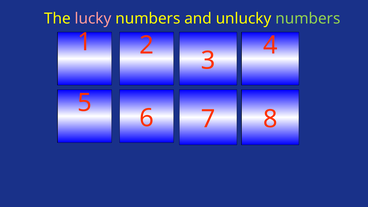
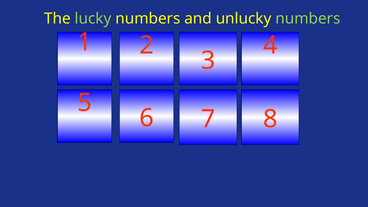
lucky colour: pink -> light green (93, 19)
